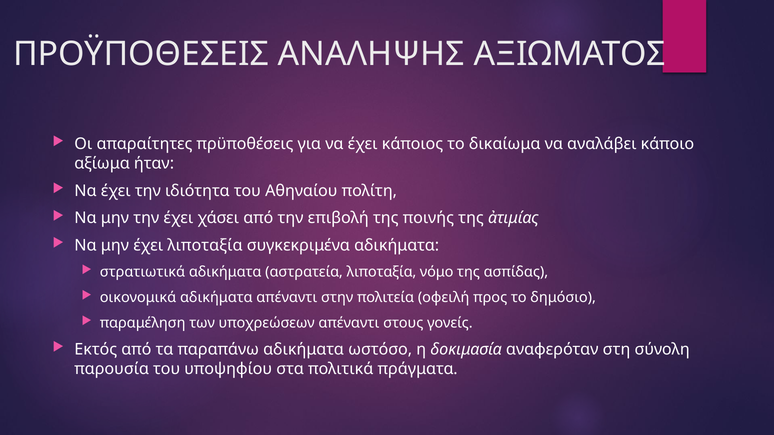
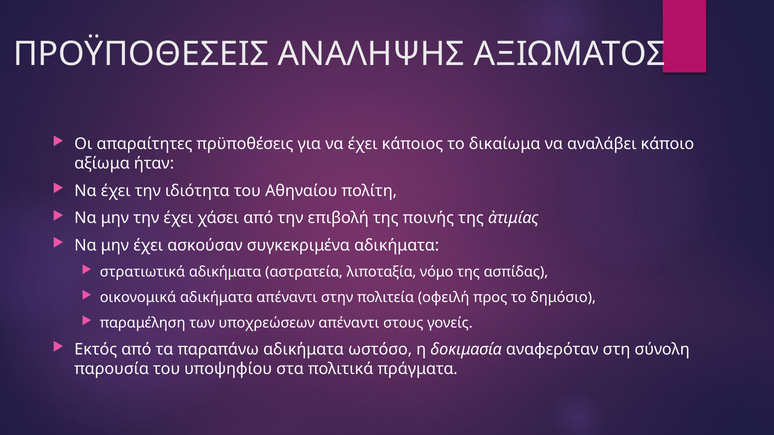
έχει λιποταξία: λιποταξία -> ασκούσαν (205, 246)
